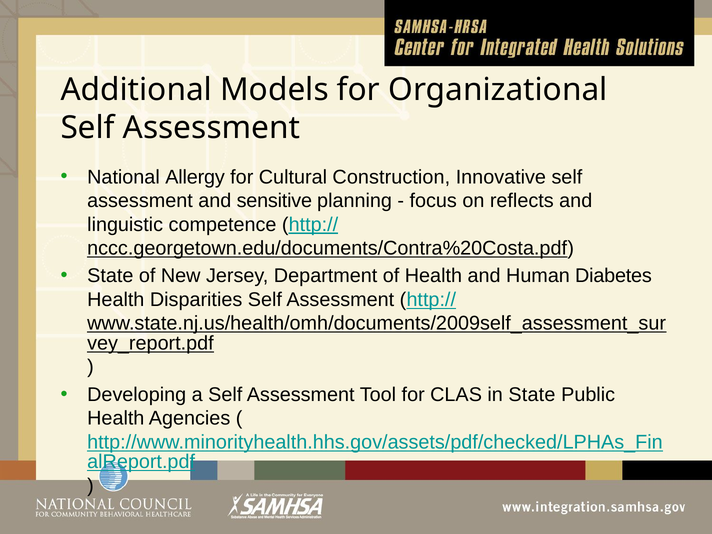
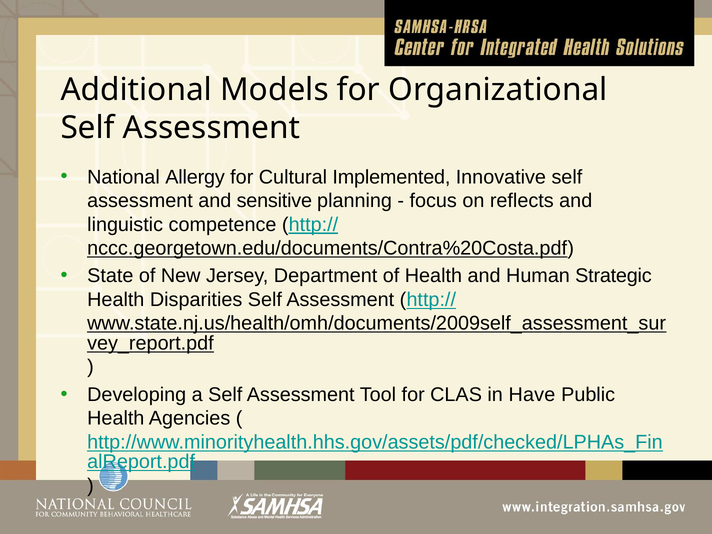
Construction: Construction -> Implemented (391, 177)
Diabetes: Diabetes -> Strategic (613, 276)
in State: State -> Have (532, 395)
